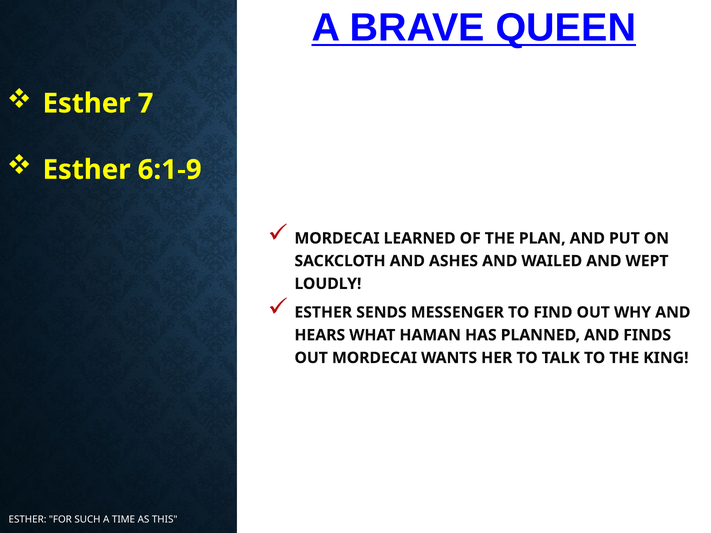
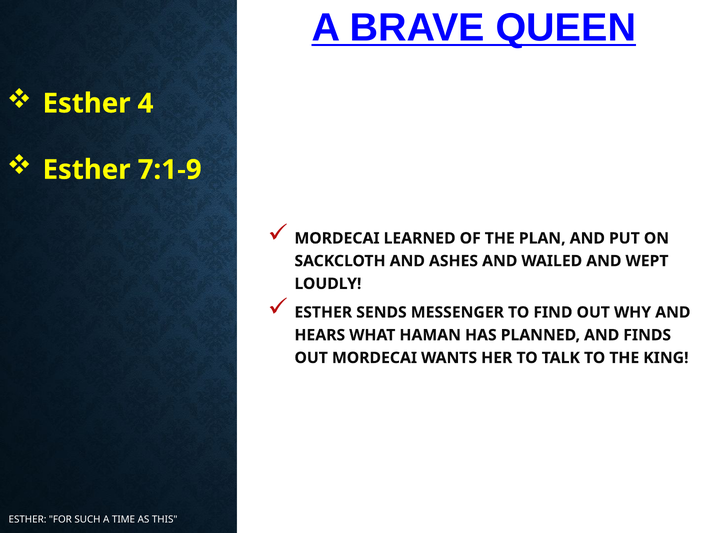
7: 7 -> 4 (146, 103)
6:1-9: 6:1-9 -> 7:1-9 (170, 170)
